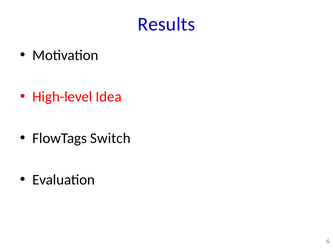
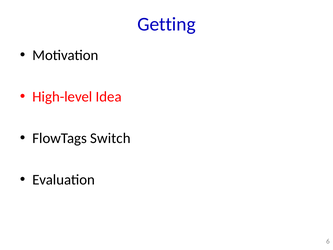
Results: Results -> Getting (166, 24)
